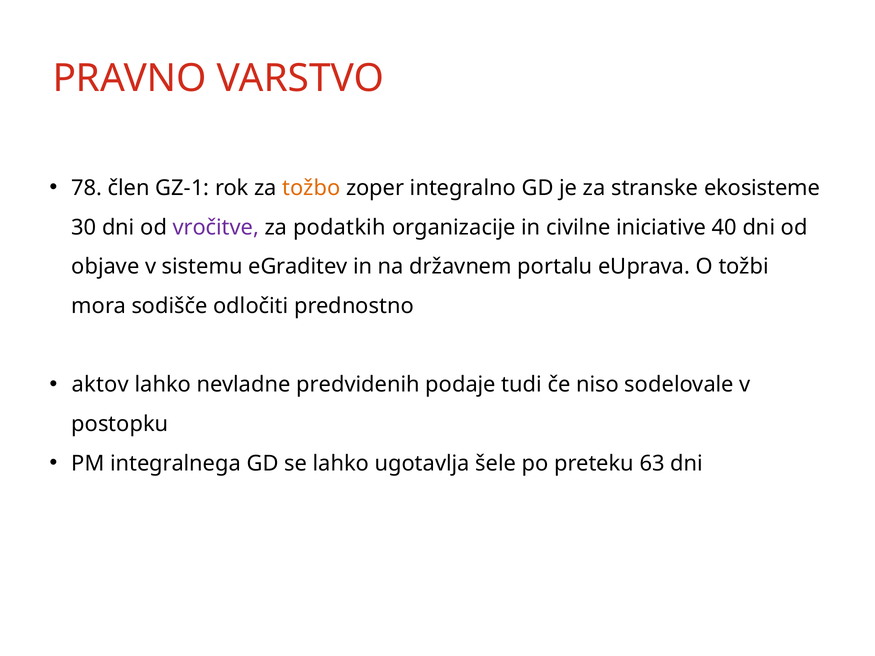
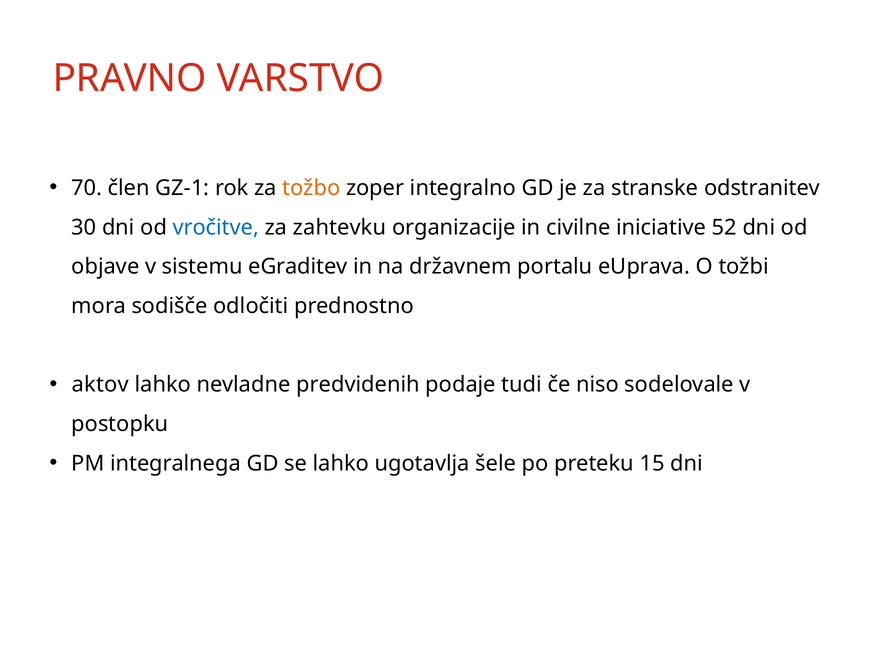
78: 78 -> 70 (87, 188)
ekosisteme: ekosisteme -> odstranitev (762, 188)
vročitve colour: purple -> blue (216, 227)
podatkih: podatkih -> zahtevku (340, 227)
40: 40 -> 52 (724, 227)
63: 63 -> 15 (652, 464)
